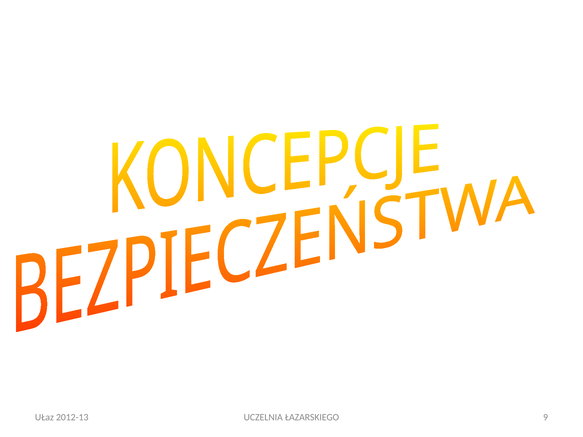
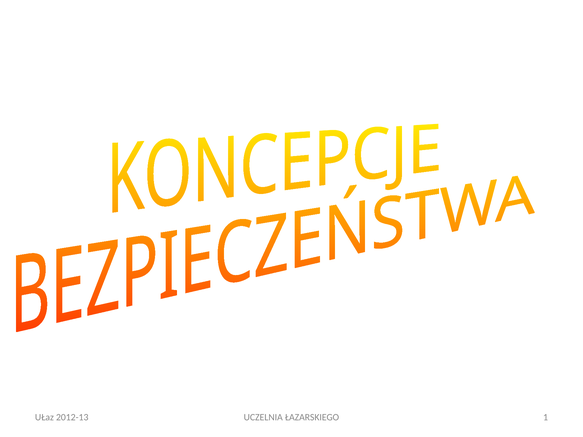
9: 9 -> 1 (546, 417)
